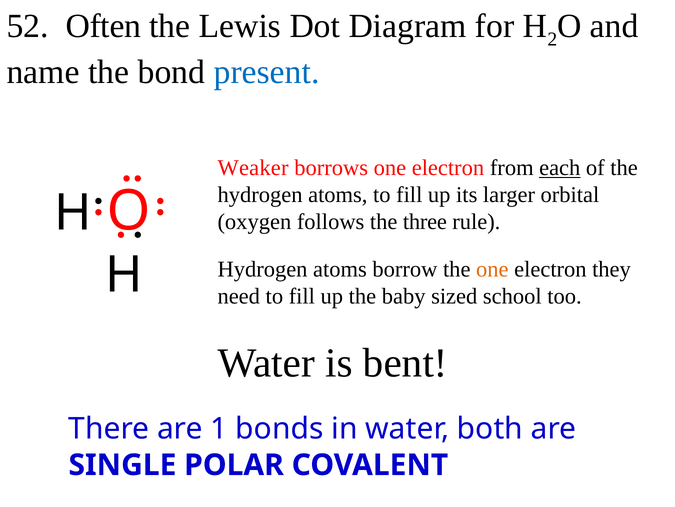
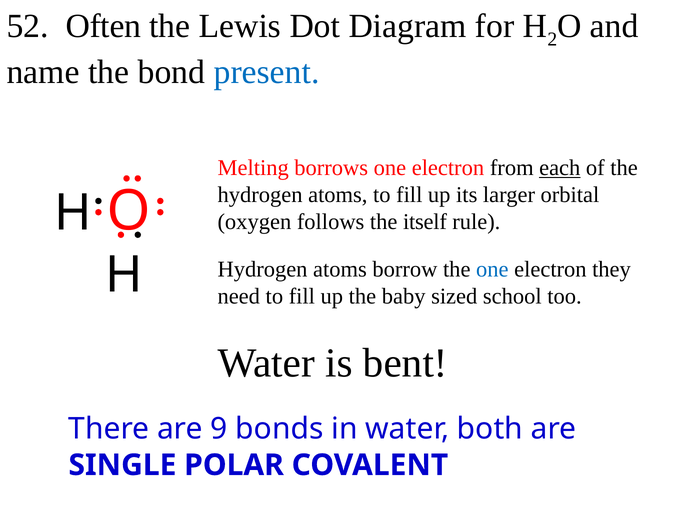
Weaker: Weaker -> Melting (253, 167)
three: three -> itself (425, 221)
one colour: orange -> blue (492, 269)
1: 1 -> 9 (219, 428)
